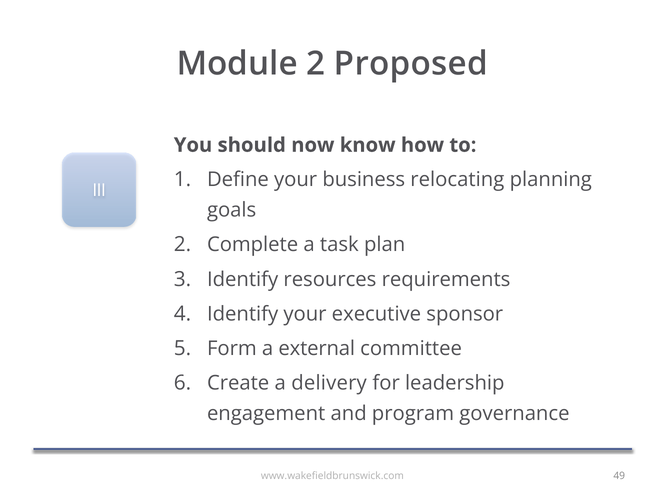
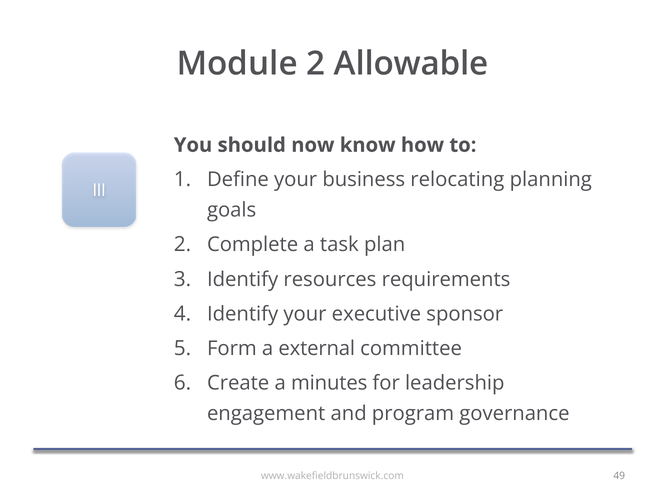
Proposed: Proposed -> Allowable (411, 64)
delivery: delivery -> minutes (329, 383)
